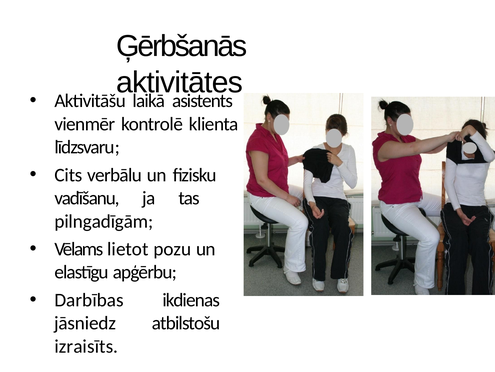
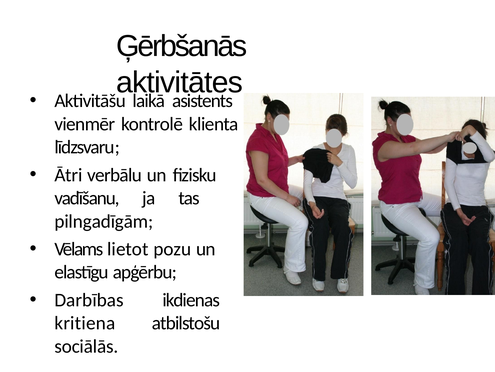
Cits: Cits -> Ātri (68, 175)
jāsniedz: jāsniedz -> kritiena (85, 323)
izraisīts: izraisīts -> sociālās (86, 346)
